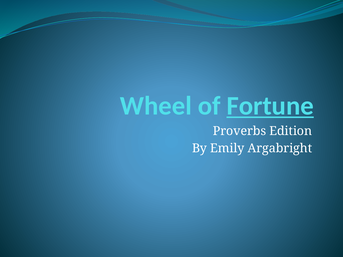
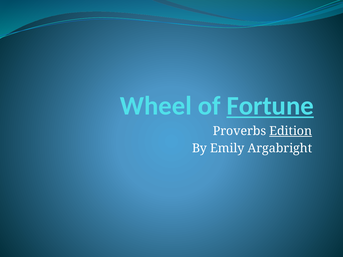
Edition underline: none -> present (291, 131)
